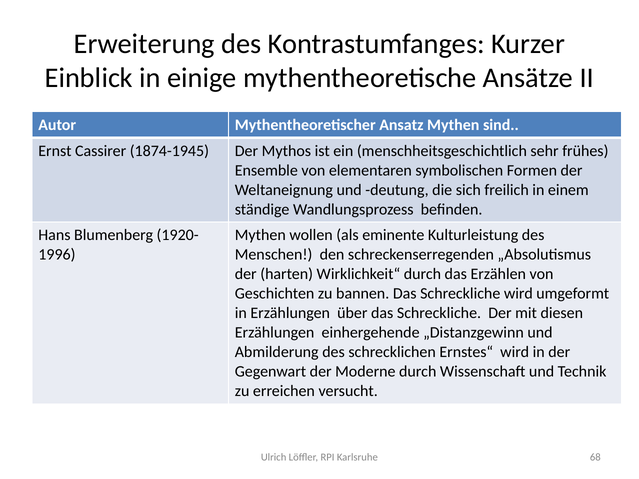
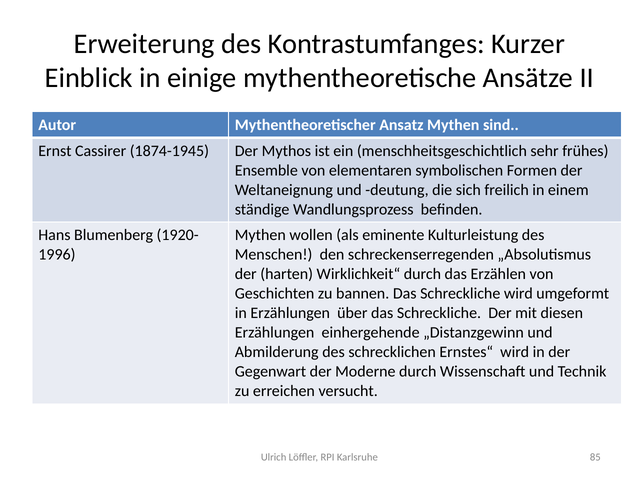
68: 68 -> 85 (595, 458)
